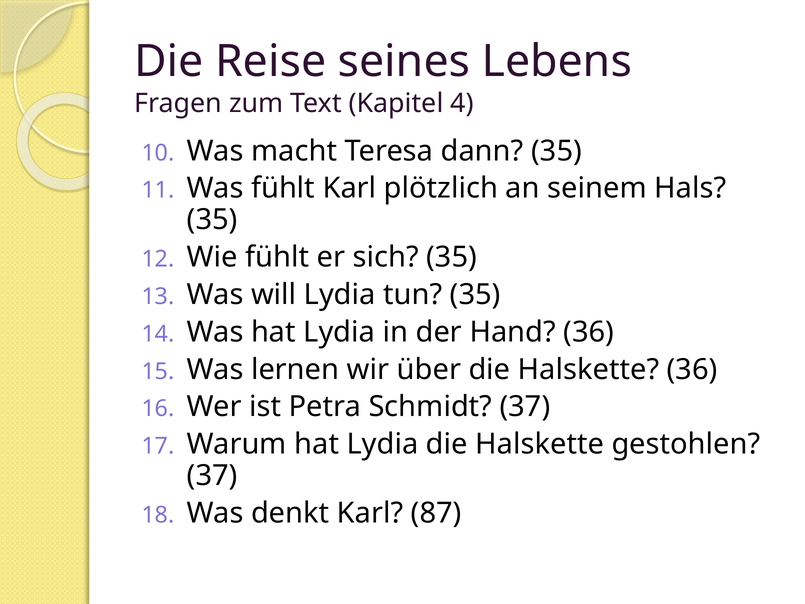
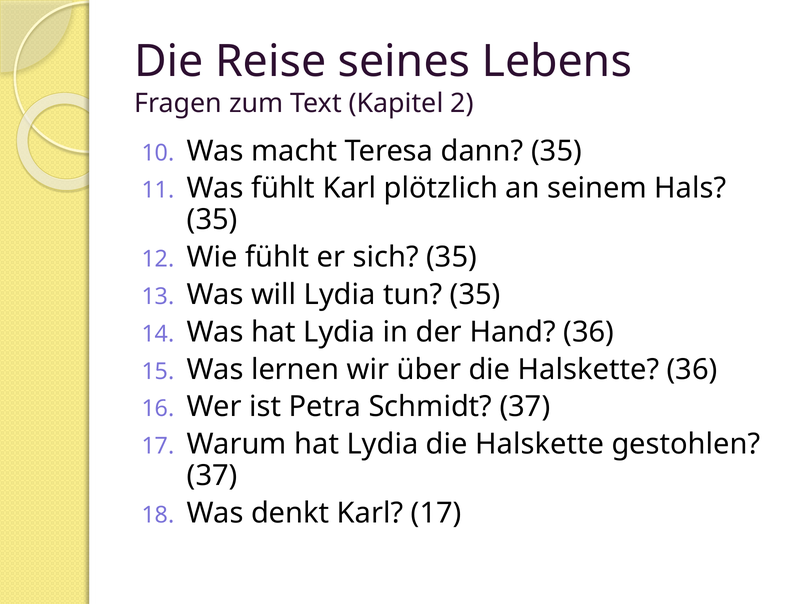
4: 4 -> 2 (462, 103)
Karl 87: 87 -> 17 (436, 513)
